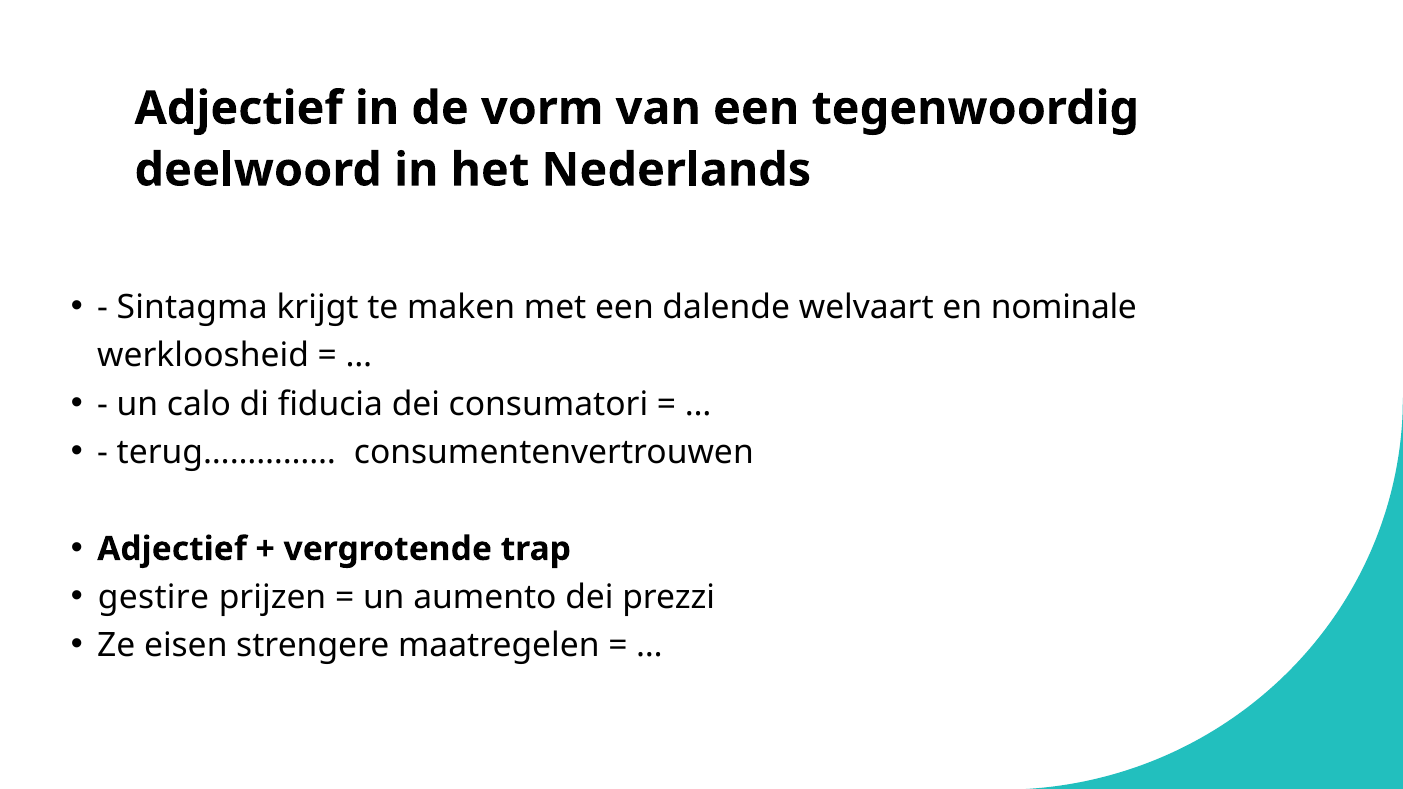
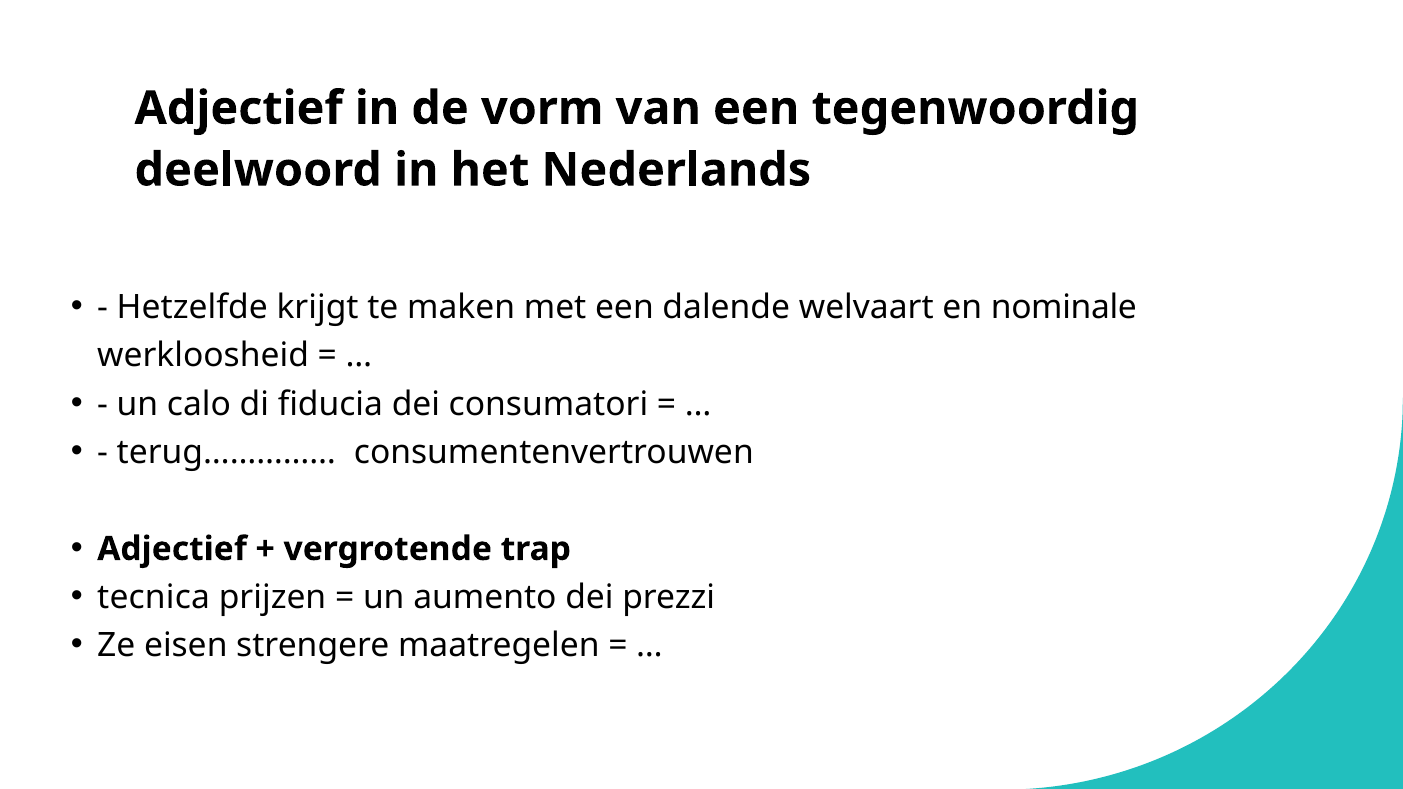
Sintagma: Sintagma -> Hetzelfde (192, 307)
gestire: gestire -> tecnica (154, 597)
